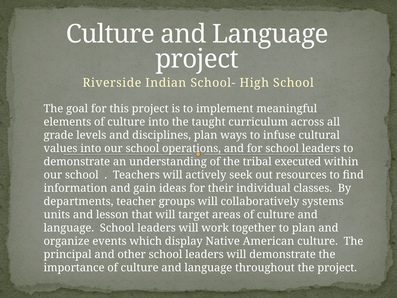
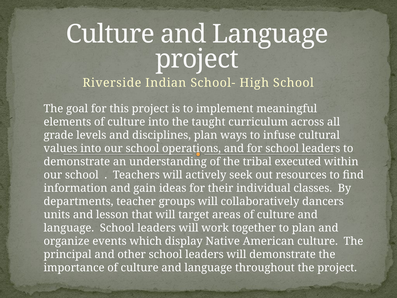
systems: systems -> dancers (323, 201)
